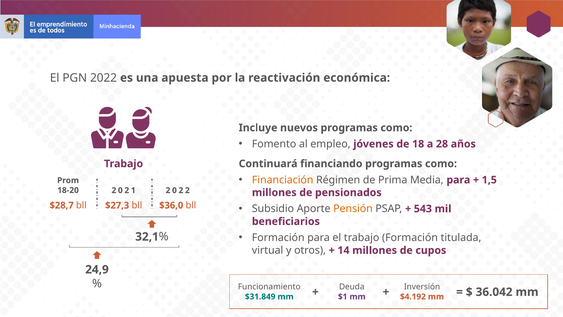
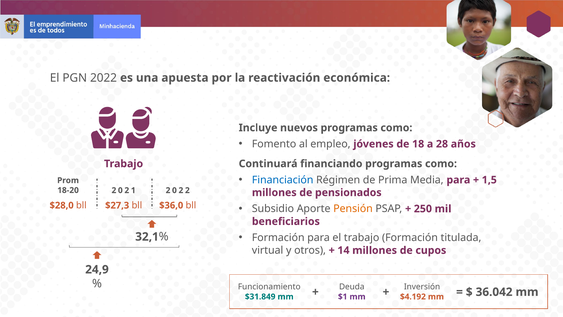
Financiación colour: orange -> blue (283, 180)
543: 543 -> 250 (423, 209)
$28,7: $28,7 -> $28,0 (62, 205)
